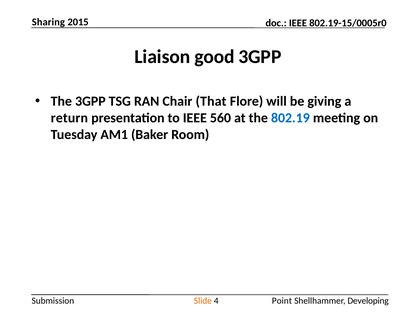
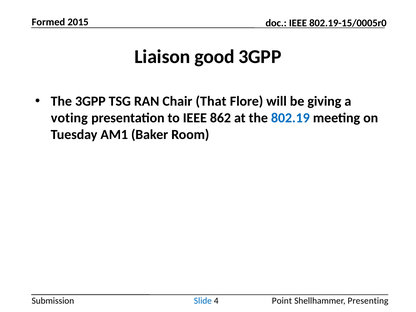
Sharing: Sharing -> Formed (48, 22)
return: return -> voting (69, 118)
560: 560 -> 862 (220, 118)
Slide colour: orange -> blue (203, 301)
Developing: Developing -> Presenting (368, 301)
